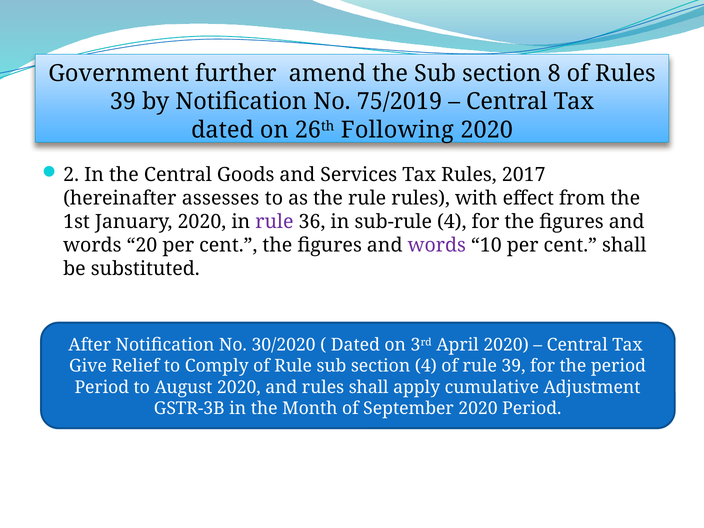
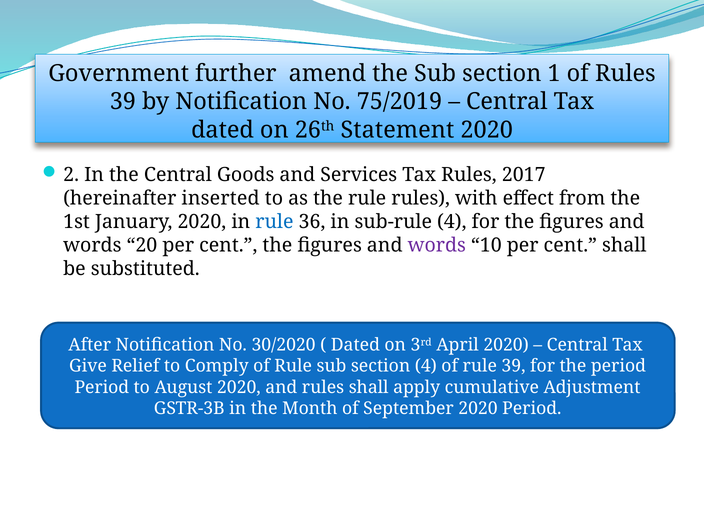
8: 8 -> 1 (554, 73)
Following: Following -> Statement (397, 130)
assesses: assesses -> inserted (221, 199)
rule colour: purple -> blue (274, 222)
